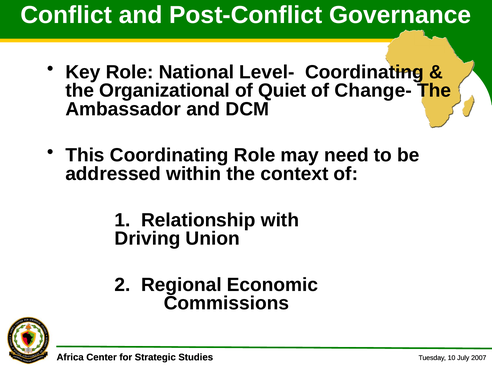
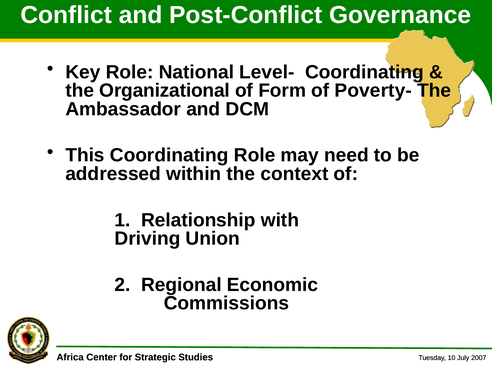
Quiet: Quiet -> Form (282, 91)
Change-: Change- -> Poverty- (373, 91)
